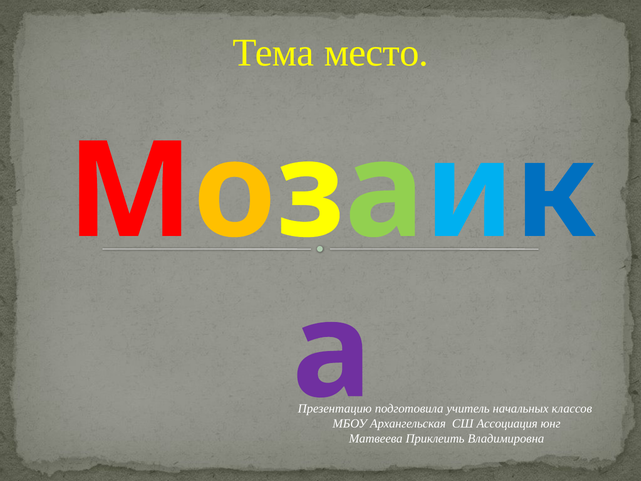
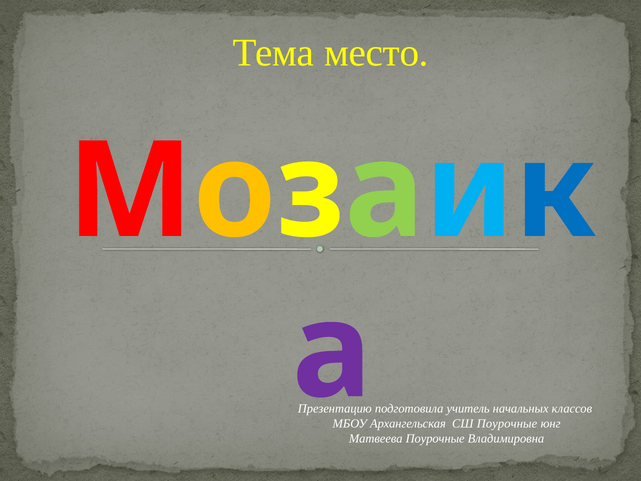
СШ Ассоциация: Ассоциация -> Поурочные (507, 423)
Приклеить: Приклеить -> Поурочные (435, 438)
